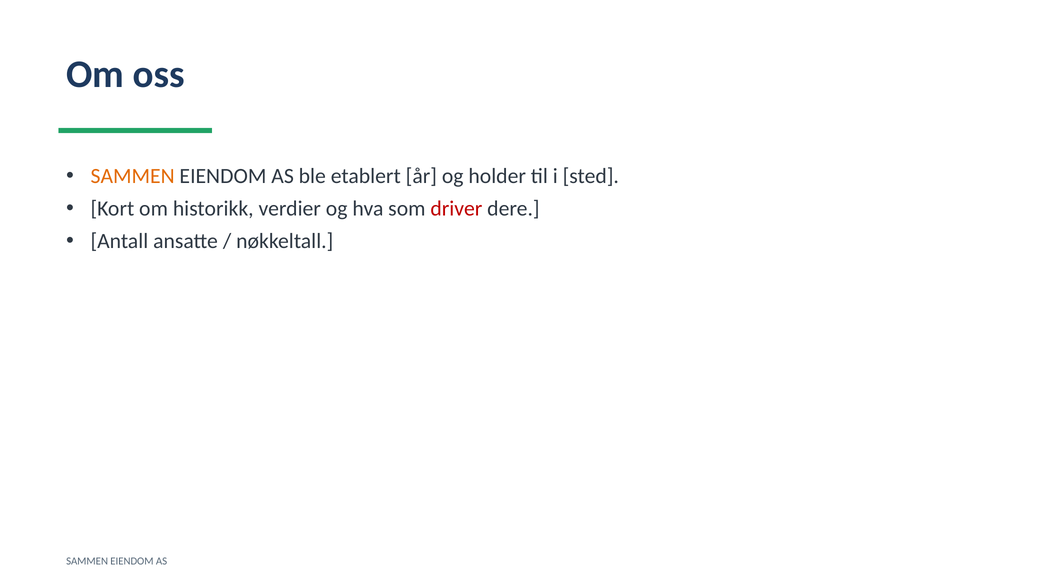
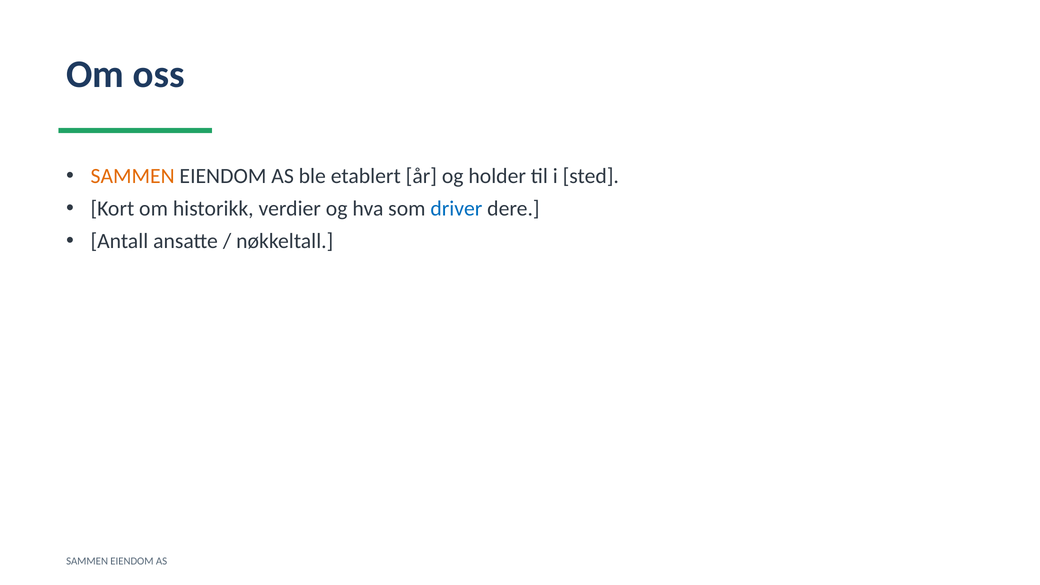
driver colour: red -> blue (456, 209)
